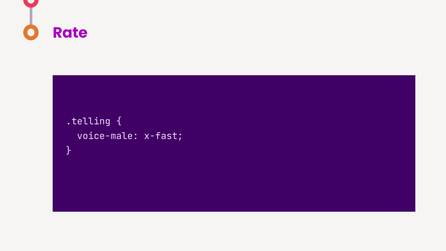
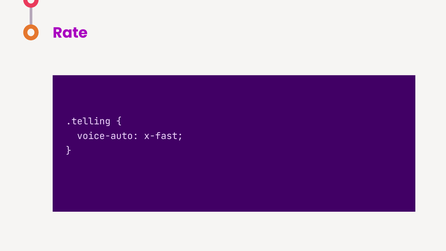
voice-male: voice-male -> voice-auto (108, 136)
